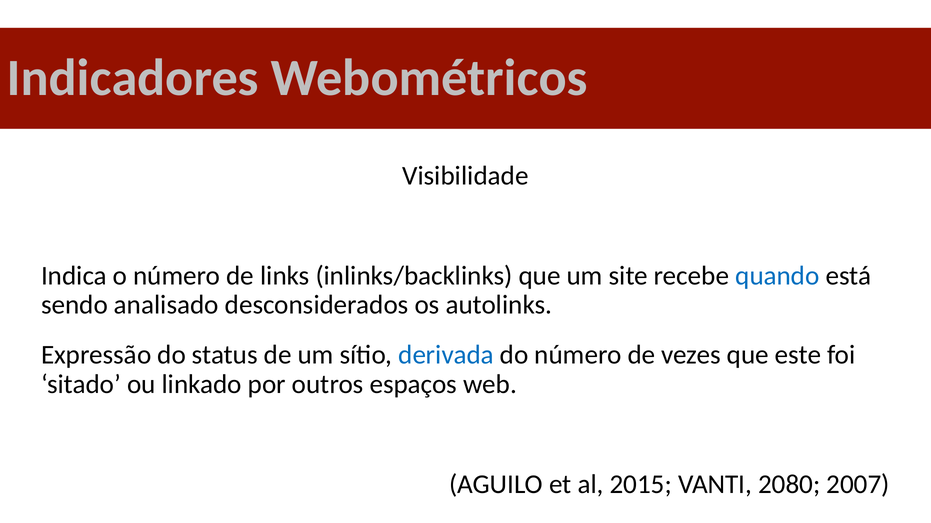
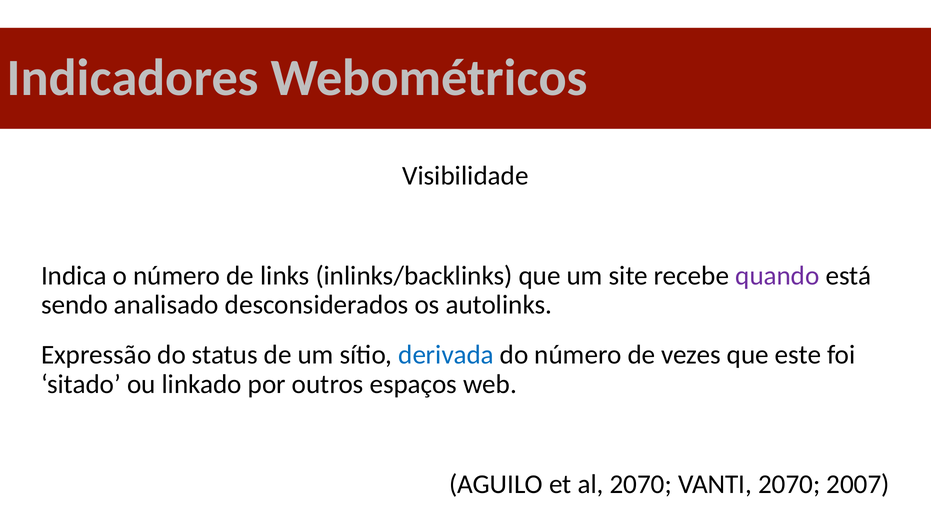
quando colour: blue -> purple (777, 276)
al 2015: 2015 -> 2070 (641, 485)
VANTI 2080: 2080 -> 2070 (789, 485)
